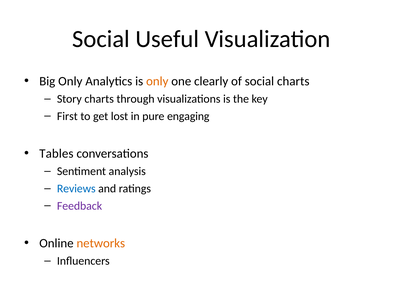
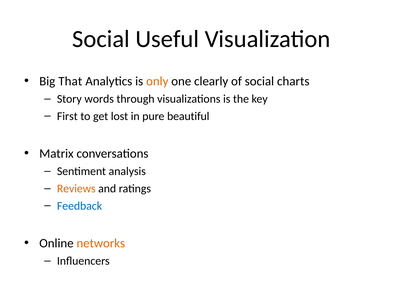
Big Only: Only -> That (70, 81)
Story charts: charts -> words (99, 99)
engaging: engaging -> beautiful (188, 116)
Tables: Tables -> Matrix (56, 154)
Reviews colour: blue -> orange (76, 189)
Feedback colour: purple -> blue (80, 206)
